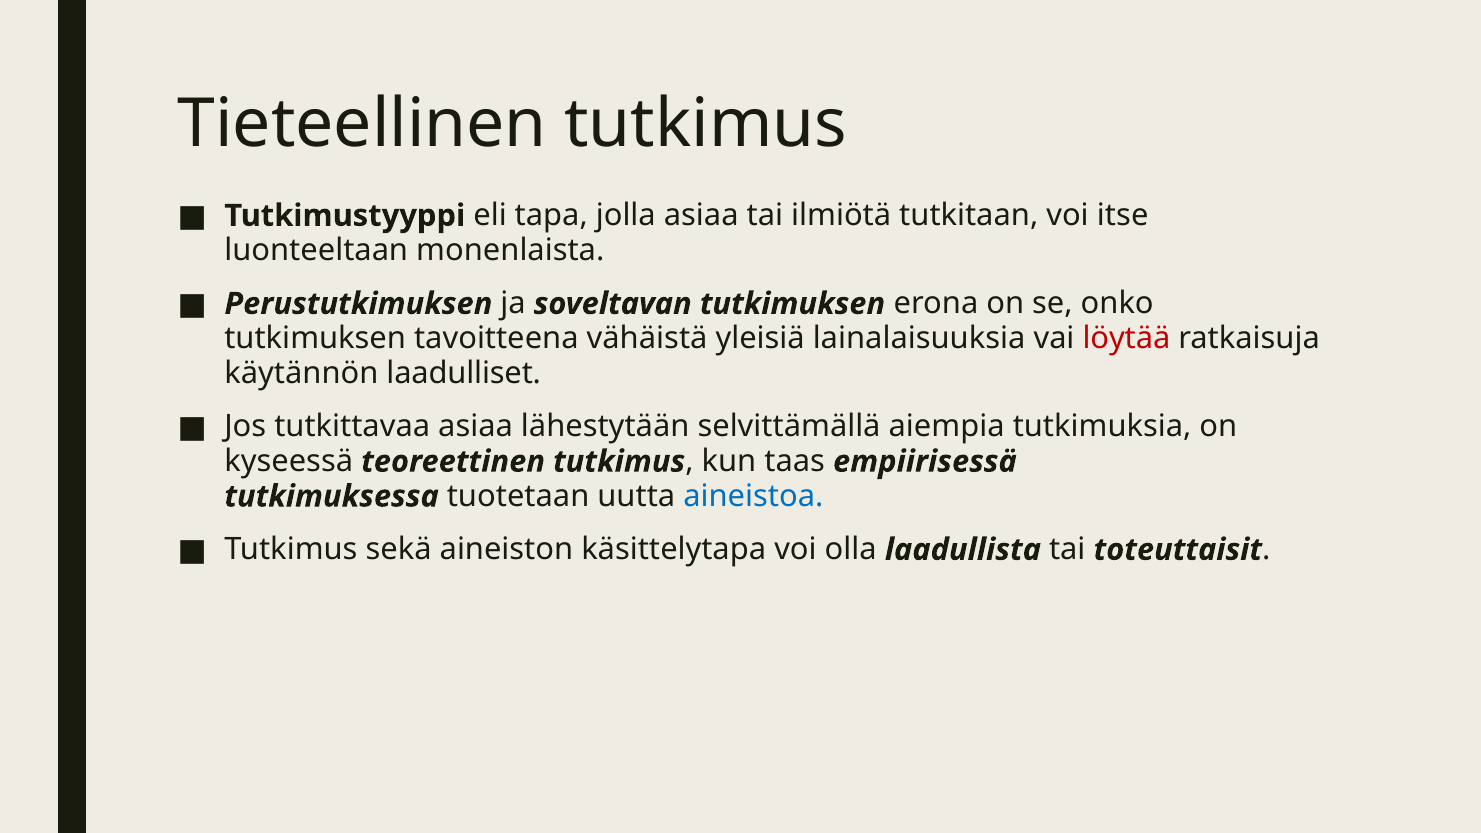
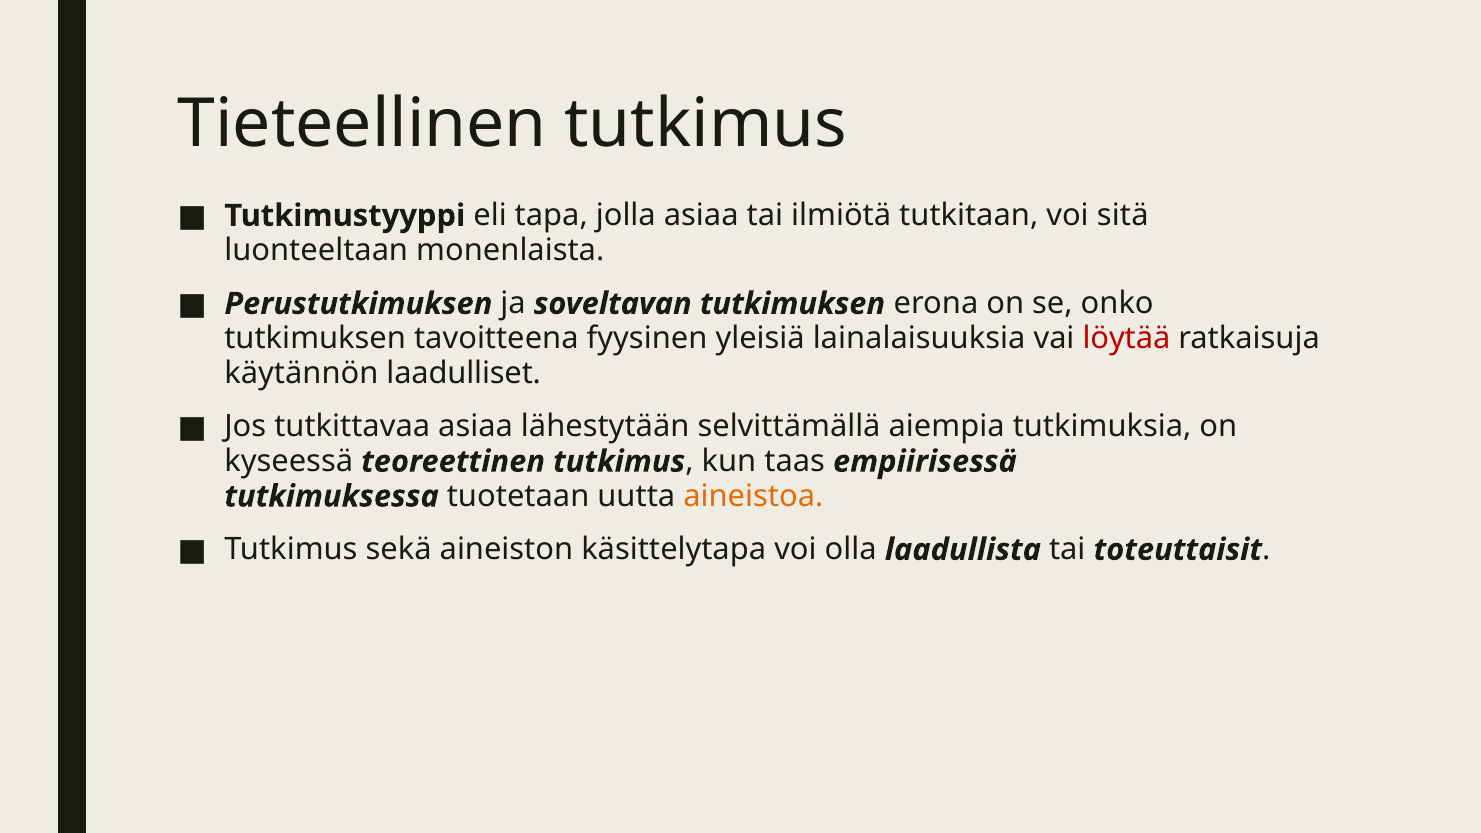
itse: itse -> sitä (1123, 216)
vähäistä: vähäistä -> fyysinen (647, 339)
aineistoa colour: blue -> orange (753, 496)
